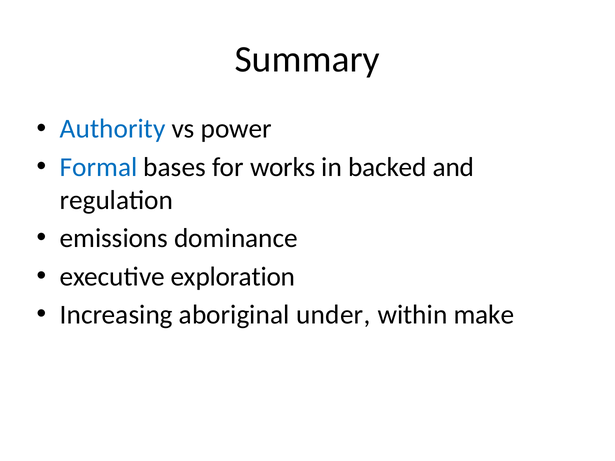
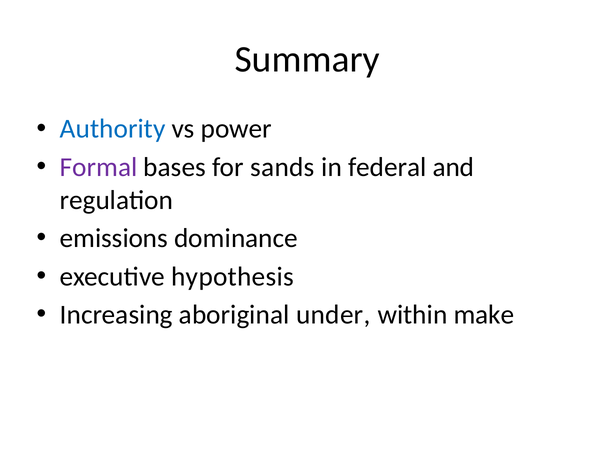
Formal colour: blue -> purple (99, 167)
works: works -> sands (282, 167)
backed: backed -> federal (387, 167)
exploration: exploration -> hypothesis (233, 277)
